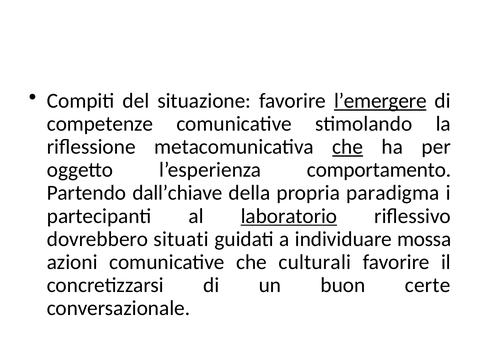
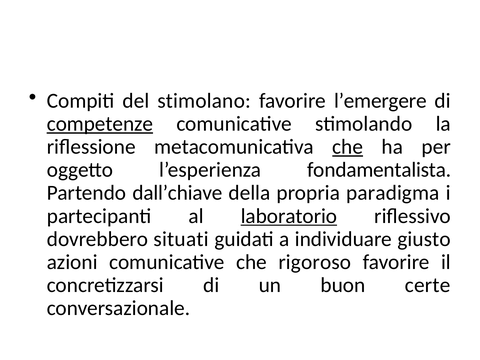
situazione: situazione -> stimolano (204, 101)
l’emergere underline: present -> none (380, 101)
competenze underline: none -> present (100, 124)
comportamento: comportamento -> fondamentalista (379, 170)
mossa: mossa -> giusto (424, 239)
culturali: culturali -> rigoroso (315, 262)
